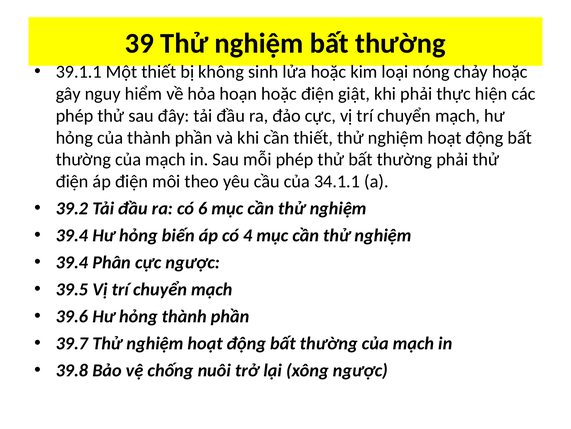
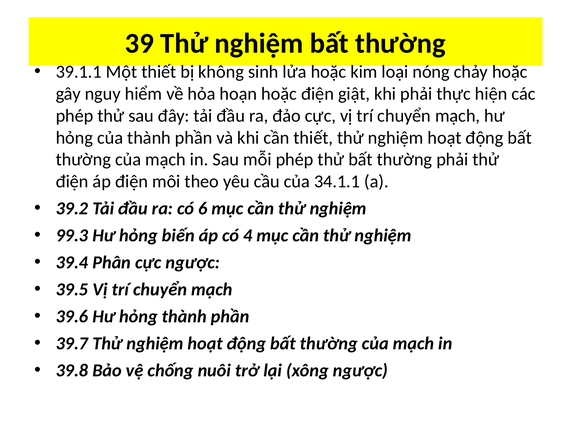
39.4: 39.4 -> 99.3 (72, 235)
